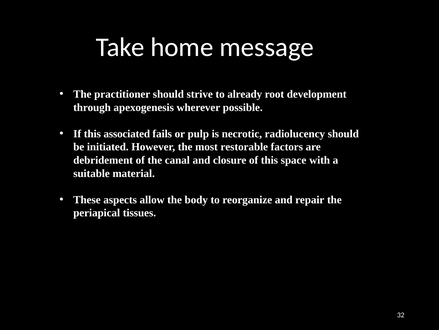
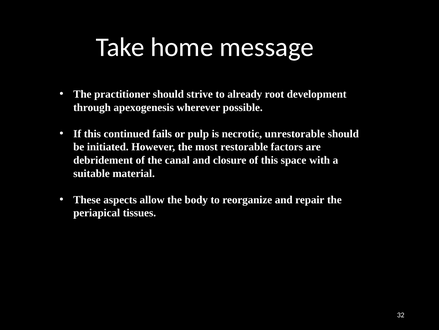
associated: associated -> continued (127, 134)
radiolucency: radiolucency -> unrestorable (295, 134)
